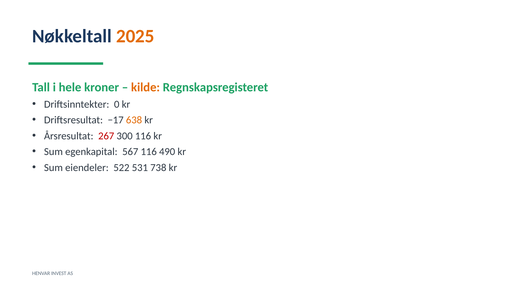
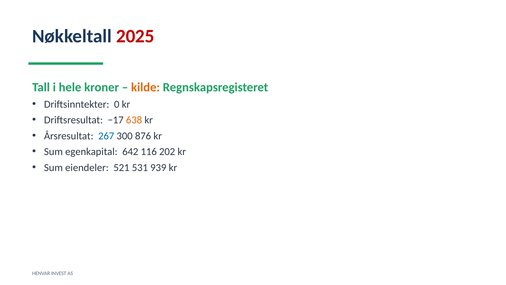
2025 colour: orange -> red (135, 36)
267 colour: red -> blue (106, 136)
300 116: 116 -> 876 (143, 136)
567: 567 -> 642 (130, 152)
490: 490 -> 202 (167, 152)
522: 522 -> 521 (121, 167)
738: 738 -> 939 (158, 167)
